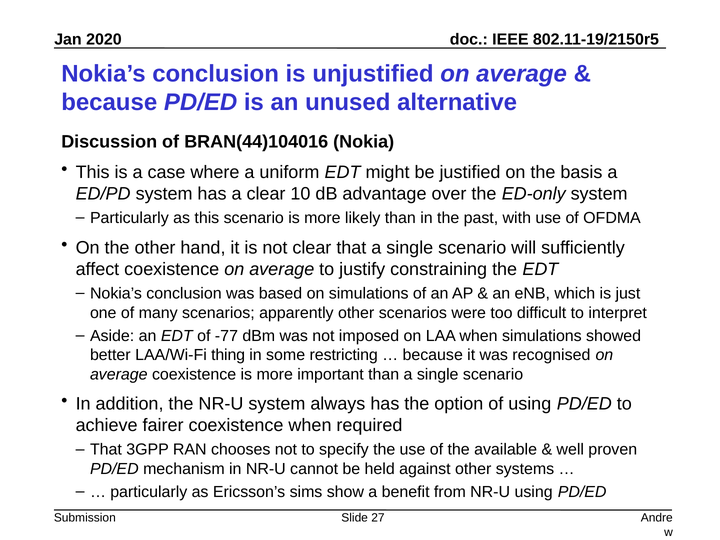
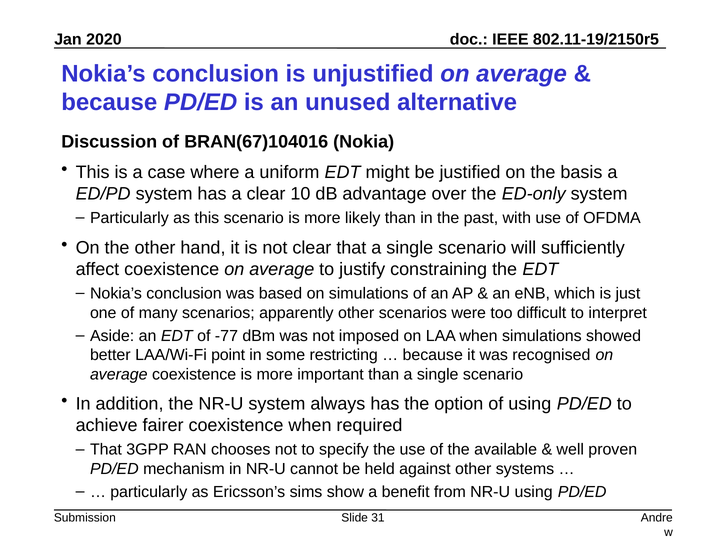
BRAN(44)104016: BRAN(44)104016 -> BRAN(67)104016 (256, 142)
thing: thing -> point (228, 355)
27: 27 -> 31 (378, 518)
